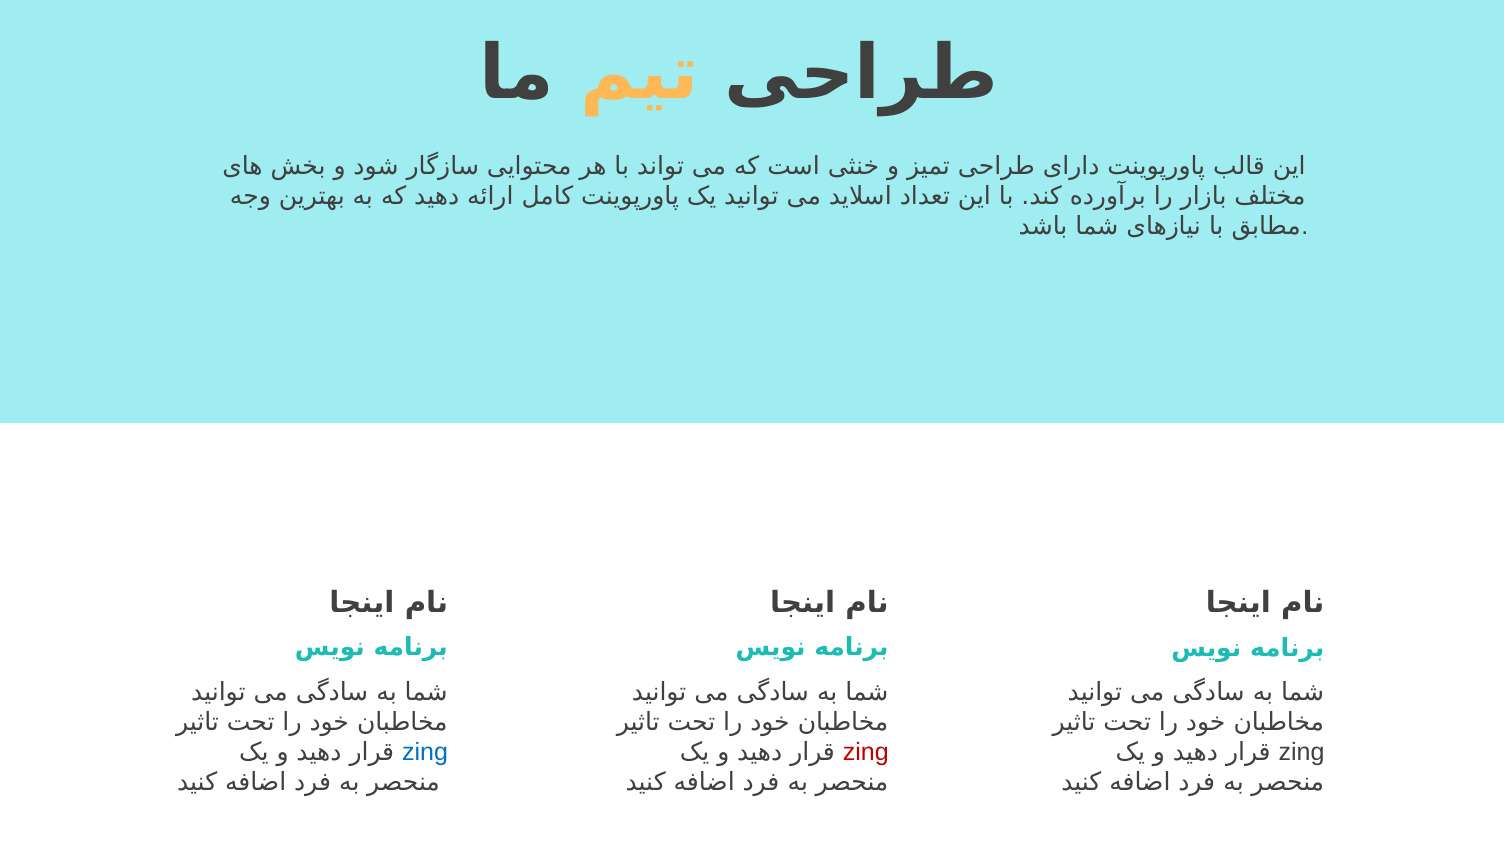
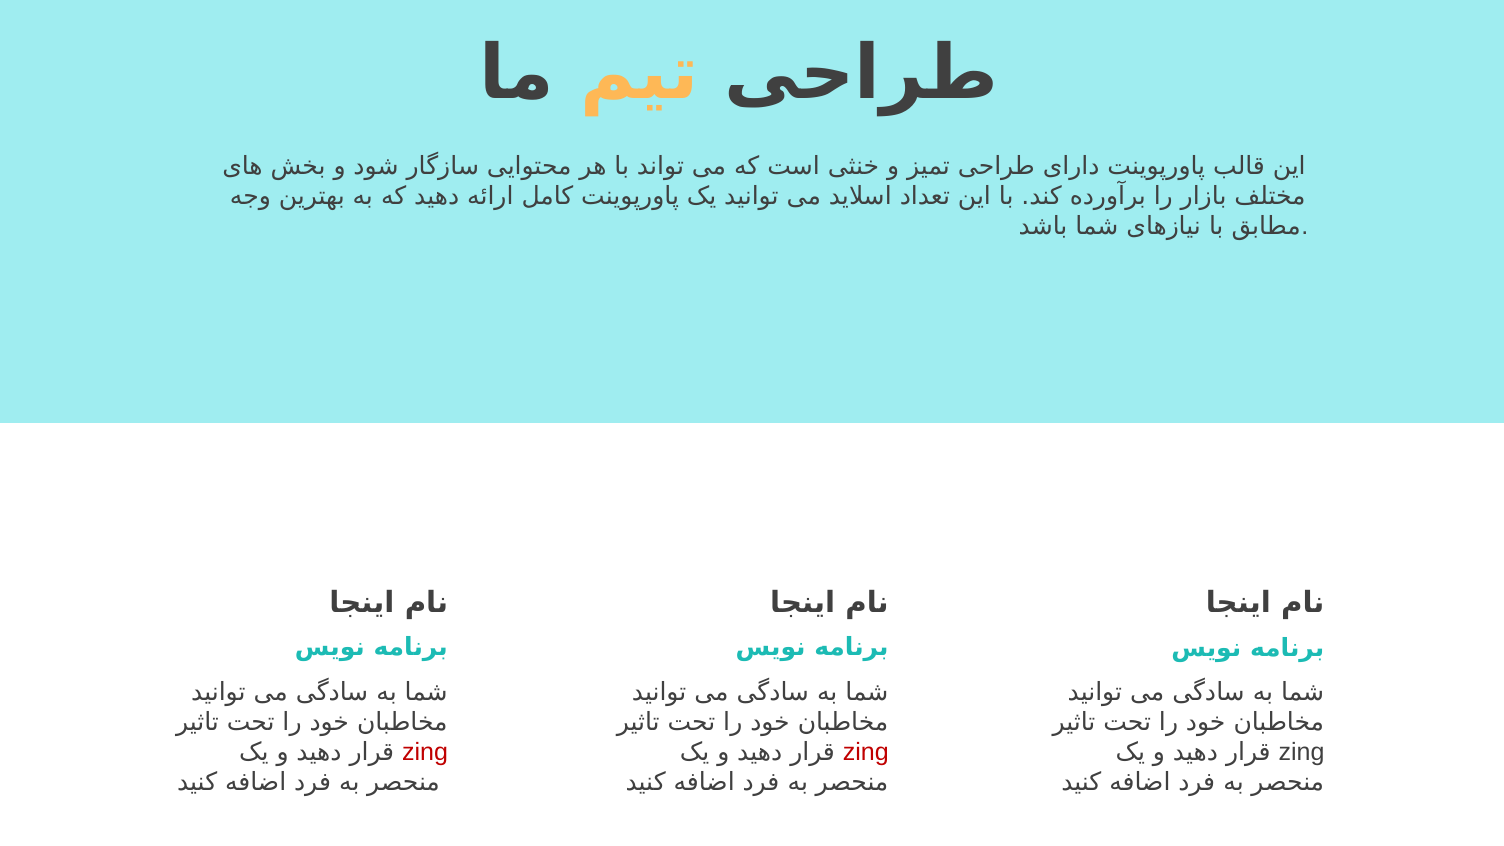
zing colour: blue -> red (425, 753)
